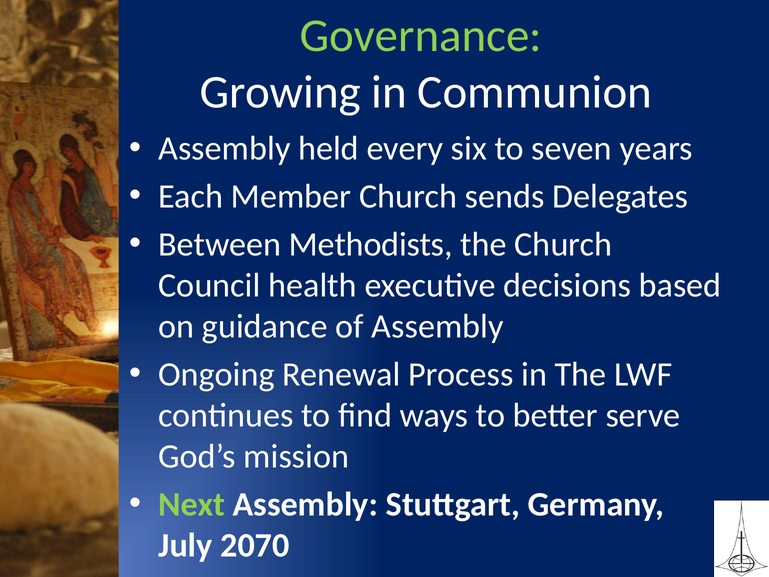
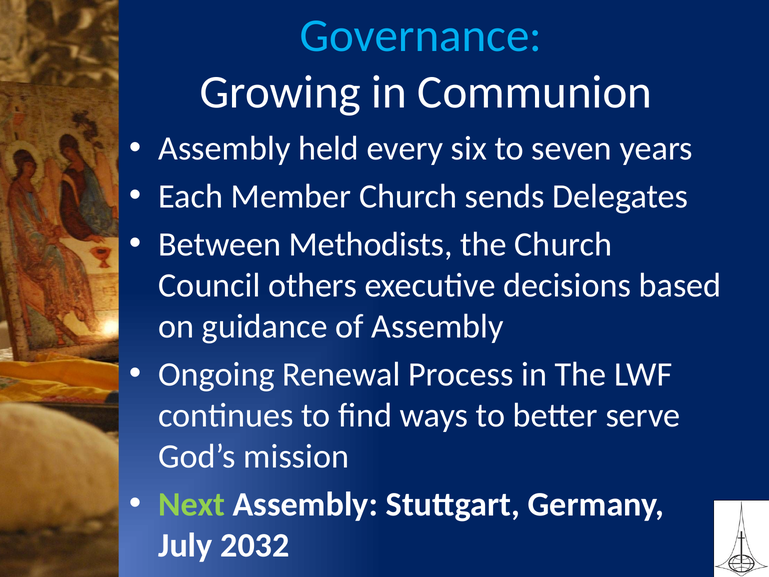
Governance colour: light green -> light blue (421, 36)
health: health -> others (313, 285)
2070: 2070 -> 2032 (255, 545)
